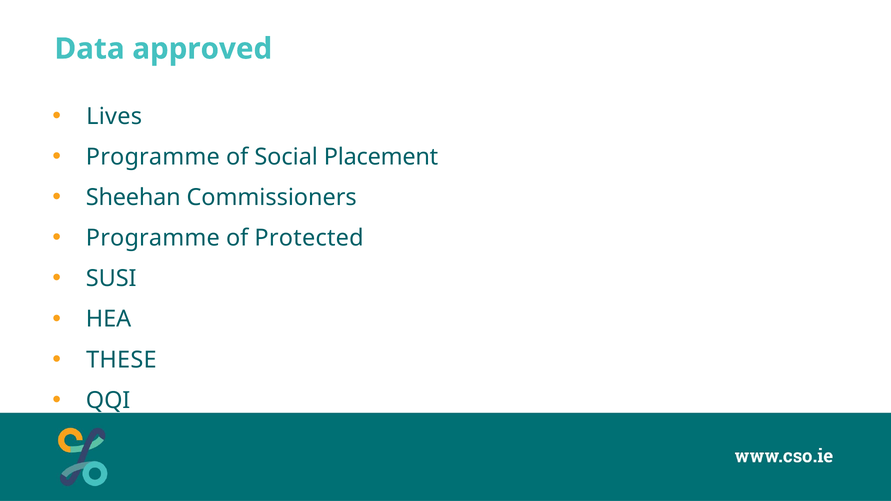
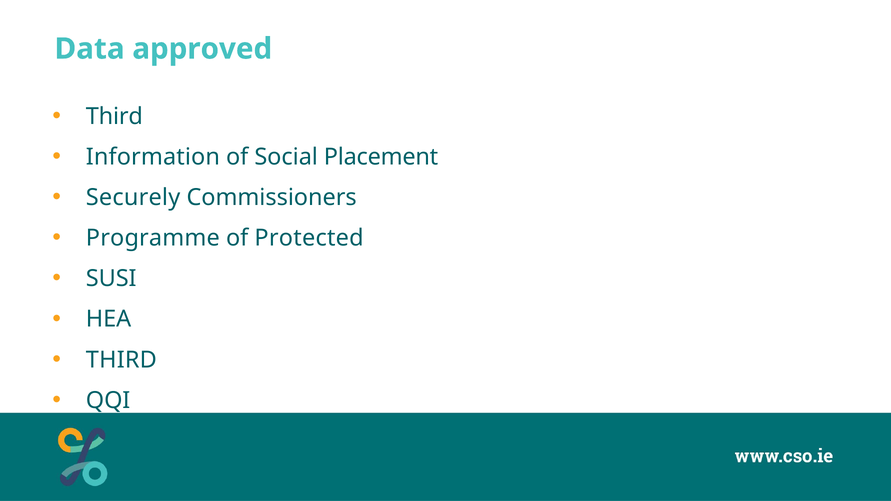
Lives: Lives -> Third (114, 116)
Programme: Programme -> Information (153, 157)
Sheehan: Sheehan -> Securely (133, 198)
THESE: THESE -> THIRD (121, 360)
